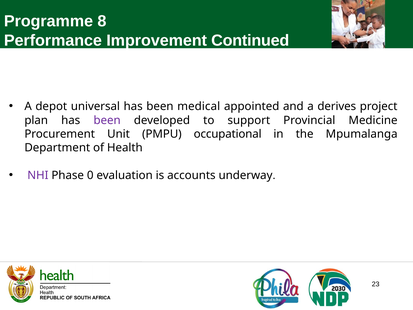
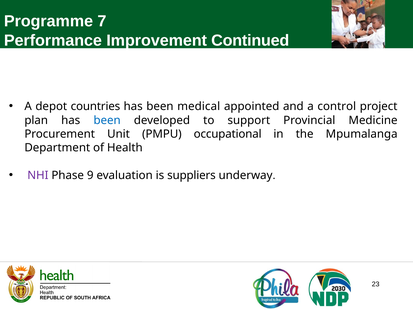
8: 8 -> 7 (102, 21)
universal: universal -> countries (95, 106)
derives: derives -> control (337, 106)
been colour: purple -> blue (107, 120)
0: 0 -> 9 (90, 175)
accounts: accounts -> suppliers (191, 175)
